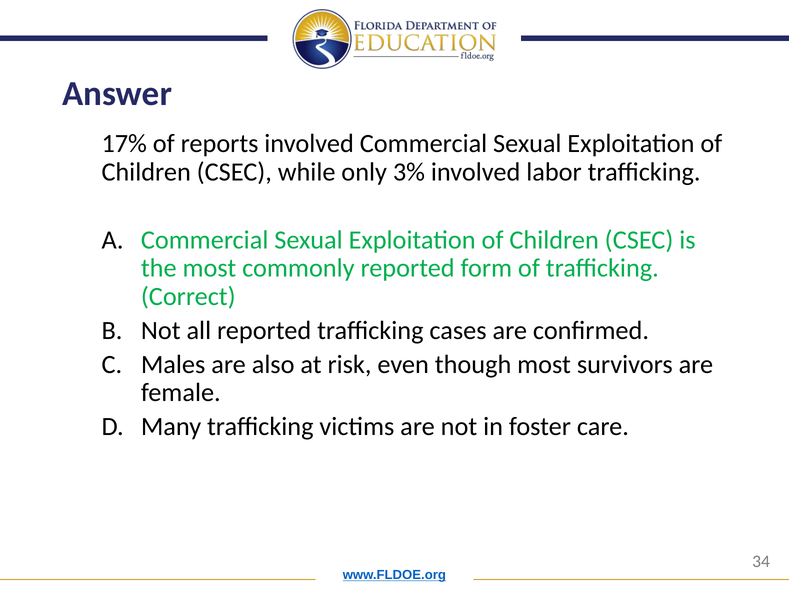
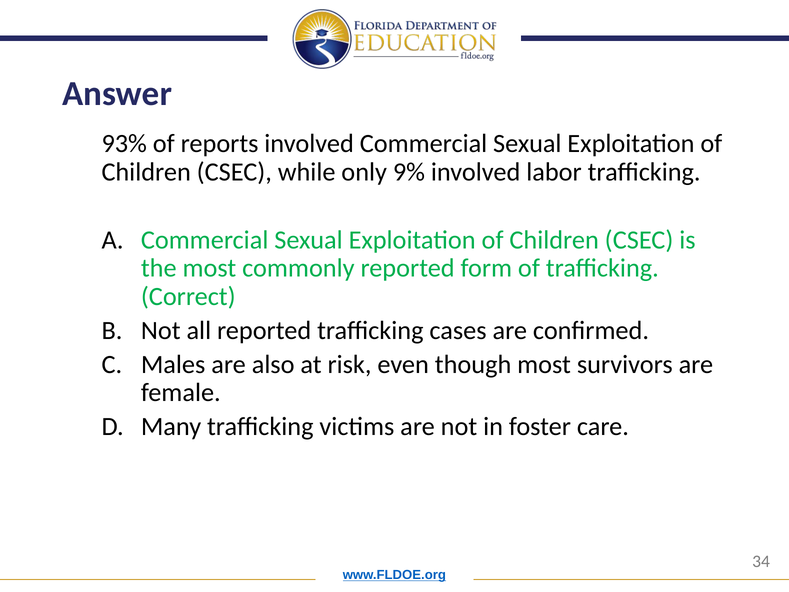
17%: 17% -> 93% (124, 144)
3%: 3% -> 9% (409, 172)
